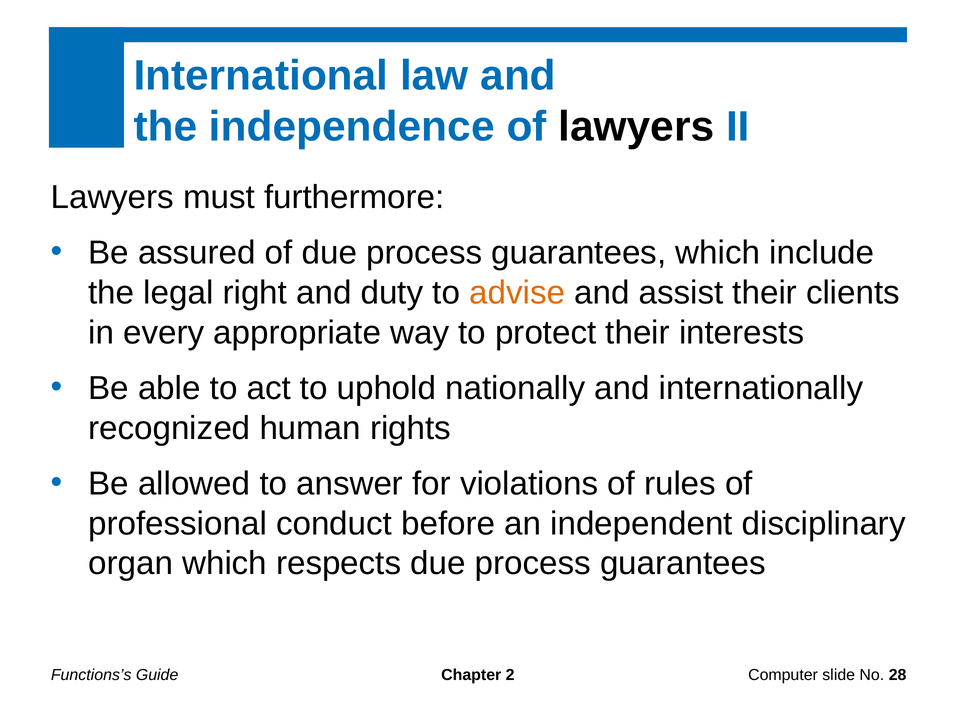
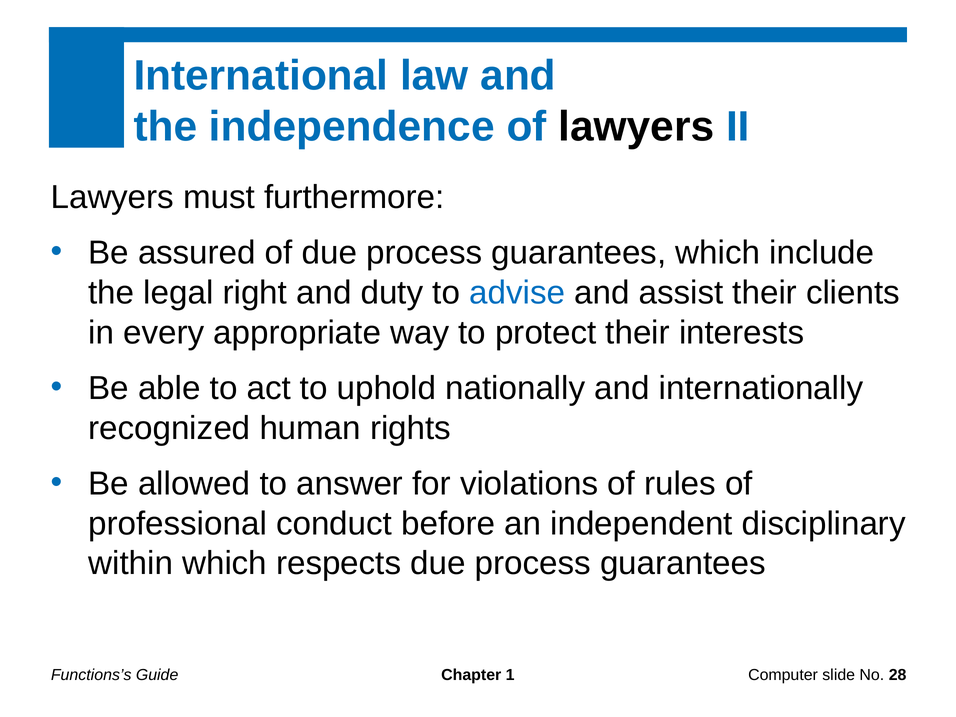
advise colour: orange -> blue (517, 293)
organ: organ -> within (131, 564)
2: 2 -> 1 (510, 675)
